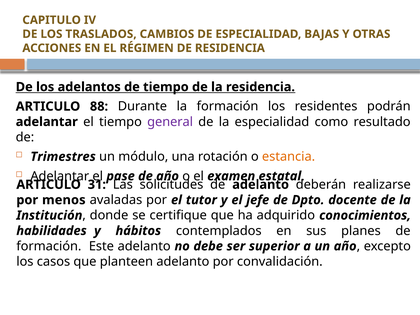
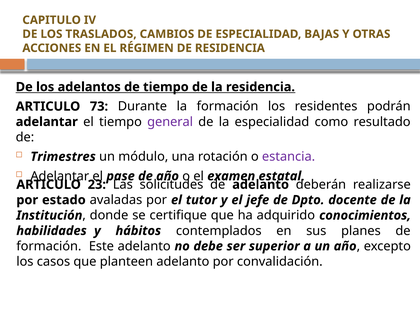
88: 88 -> 73 (99, 106)
estancia colour: orange -> purple (289, 157)
31: 31 -> 23 (97, 185)
menos: menos -> estado (64, 200)
